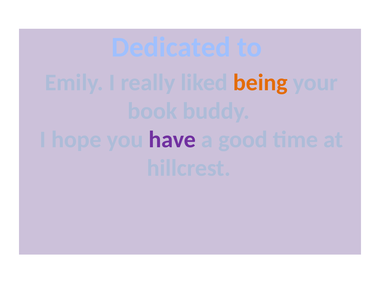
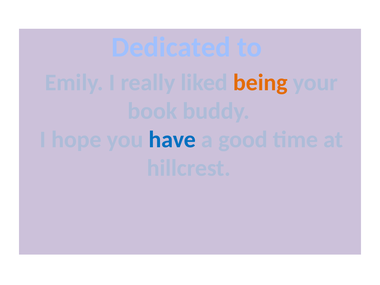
have colour: purple -> blue (172, 140)
